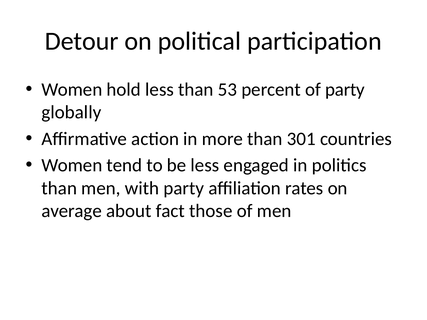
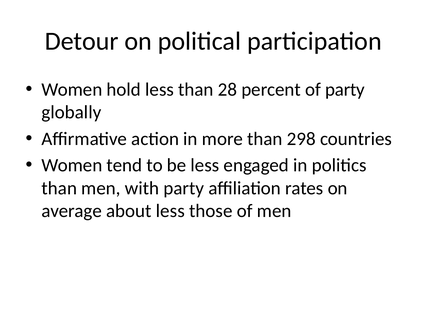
53: 53 -> 28 (227, 90)
301: 301 -> 298 (301, 139)
about fact: fact -> less (170, 211)
